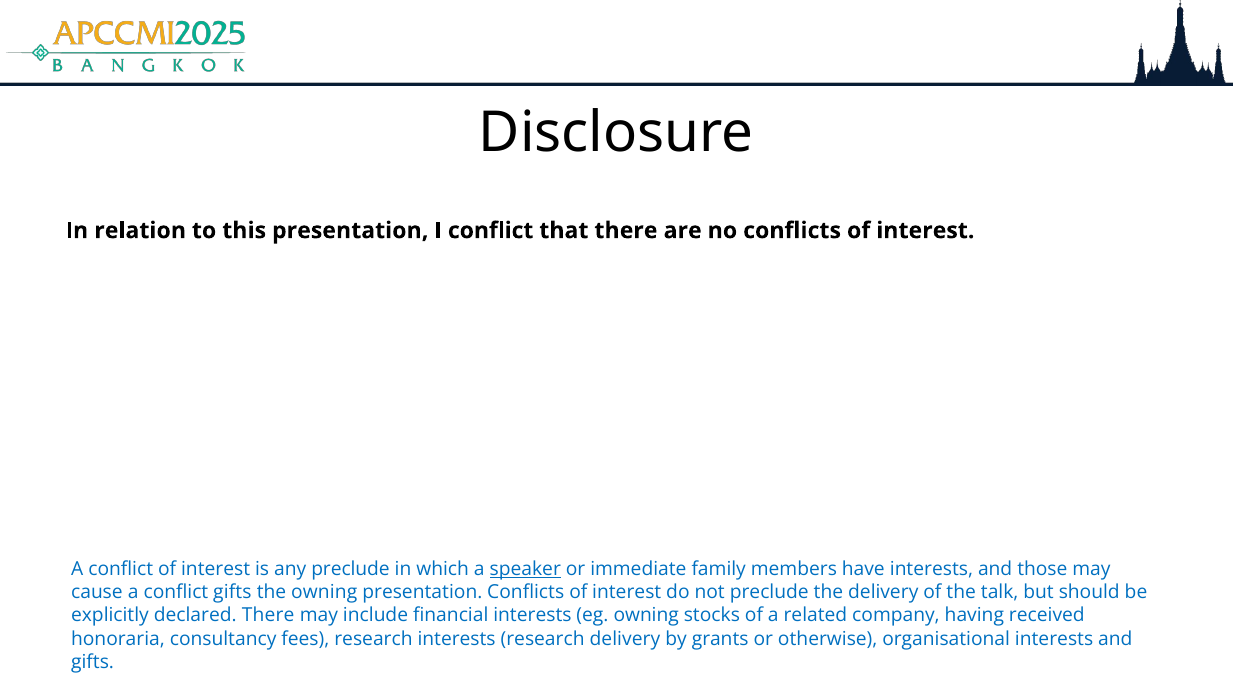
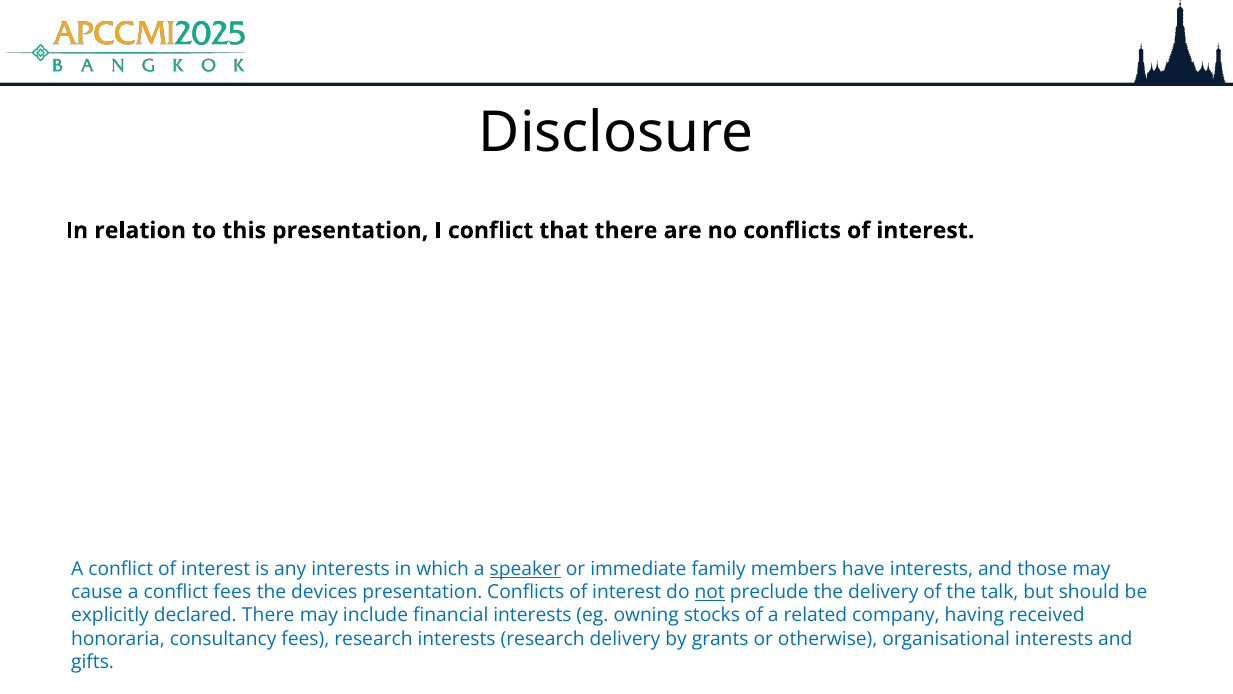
any preclude: preclude -> interests (350, 569)
conflict gifts: gifts -> fees (232, 592)
the owning: owning -> devices (324, 592)
not underline: none -> present (710, 592)
